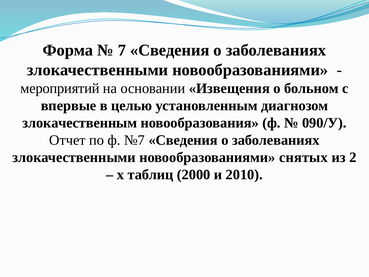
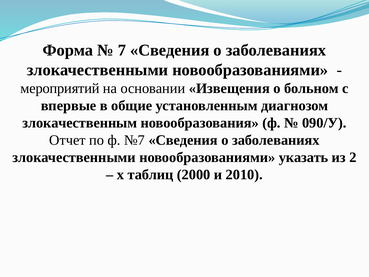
целью: целью -> общие (132, 105)
снятых: снятых -> указать (304, 157)
